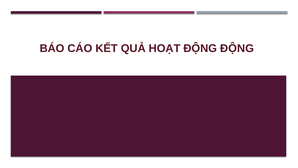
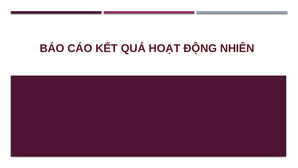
ĐỘNG ĐỘNG: ĐỘNG -> NHIÊN (237, 48)
